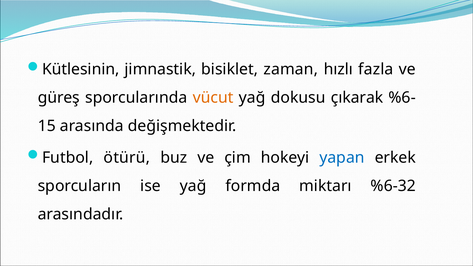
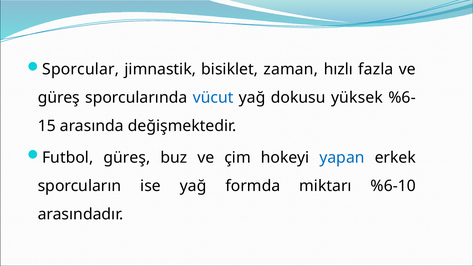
Kütlesinin: Kütlesinin -> Sporcular (81, 69)
vücut colour: orange -> blue (213, 98)
çıkarak: çıkarak -> yüksek (357, 98)
Futbol ötürü: ötürü -> güreş (127, 158)
%6-32: %6-32 -> %6-10 (393, 186)
